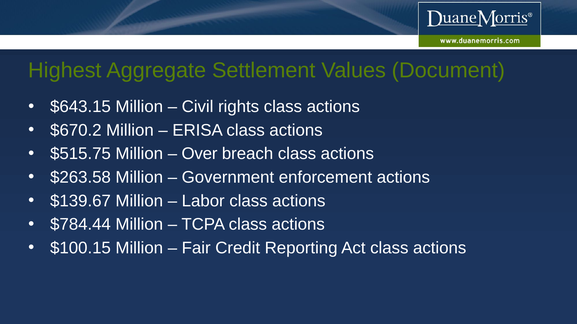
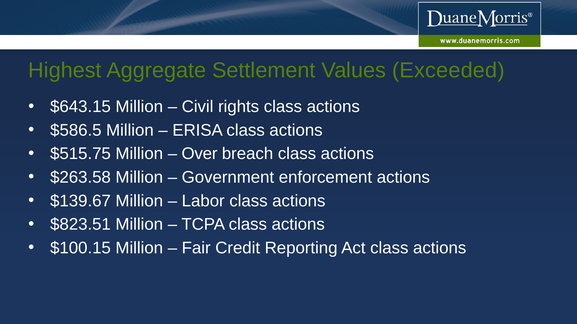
Document: Document -> Exceeded (448, 71)
$670.2: $670.2 -> $586.5 (76, 130)
$784.44: $784.44 -> $823.51 (81, 225)
